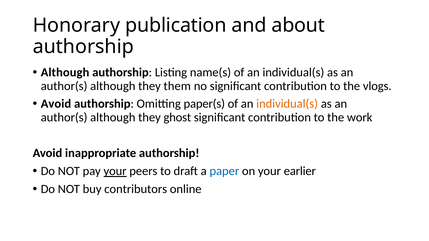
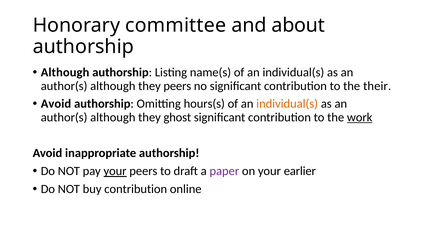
publication: publication -> committee (176, 25)
they them: them -> peers (177, 86)
vlogs: vlogs -> their (377, 86)
paper(s: paper(s -> hours(s (204, 104)
work underline: none -> present (360, 117)
paper colour: blue -> purple (224, 171)
buy contributors: contributors -> contribution (136, 189)
